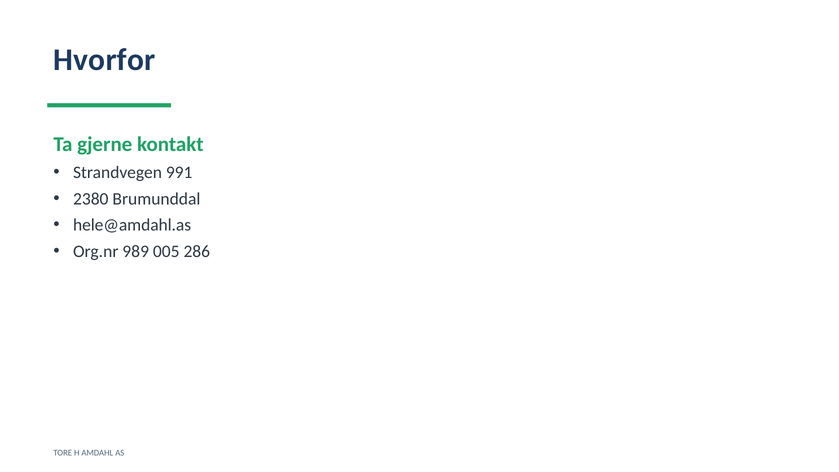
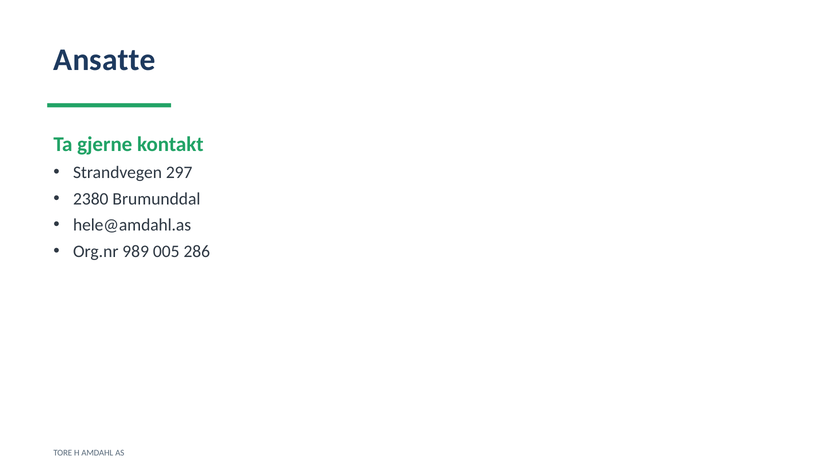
Hvorfor: Hvorfor -> Ansatte (104, 60)
991: 991 -> 297 (179, 173)
